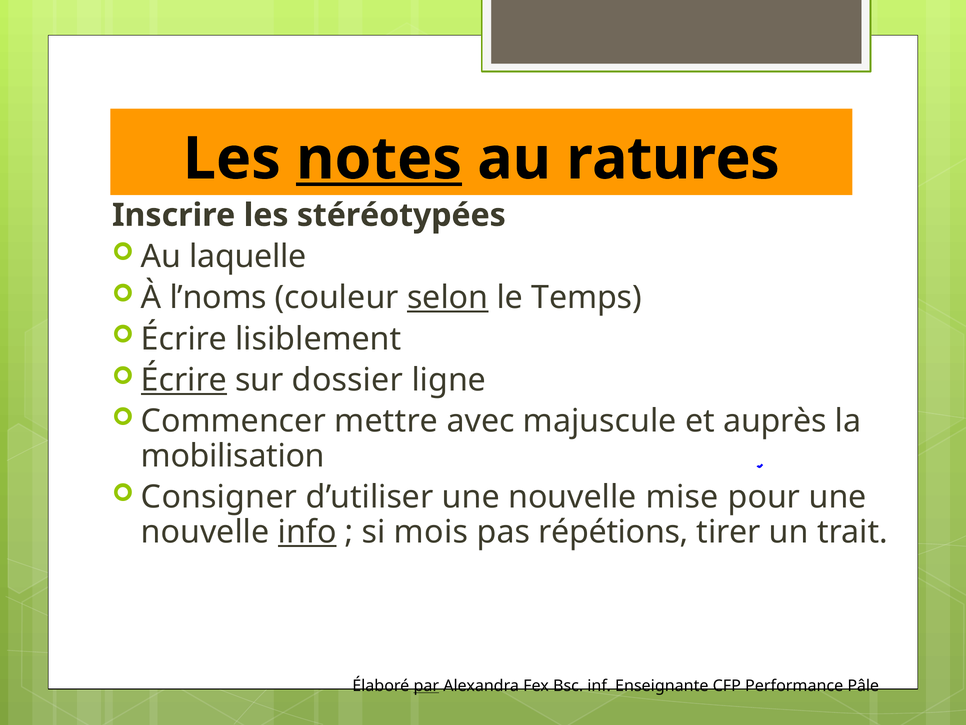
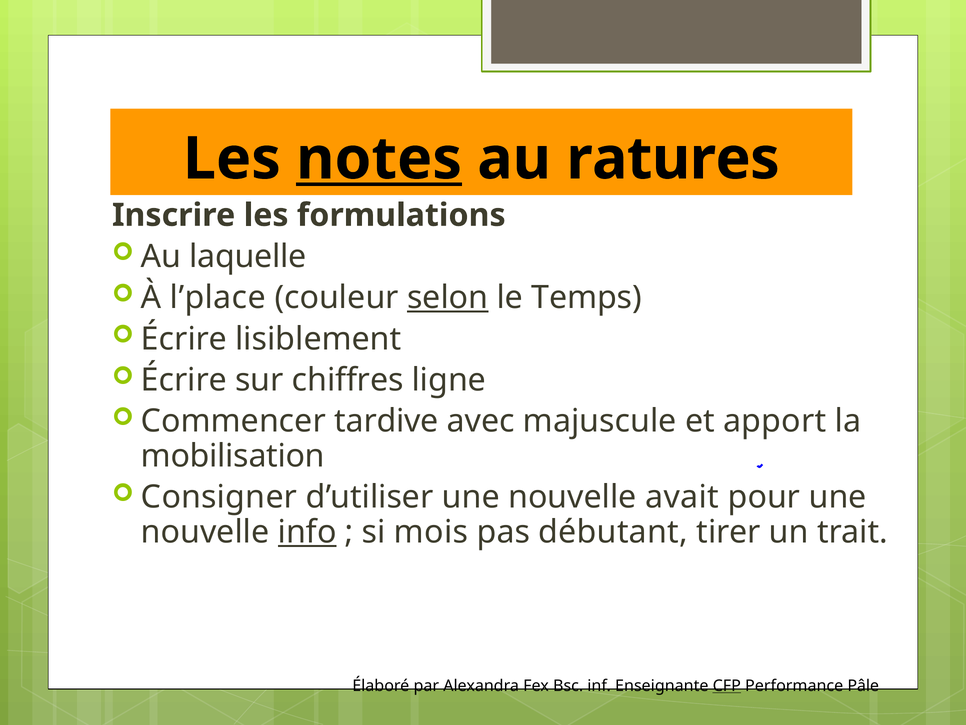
stéréotypées: stéréotypées -> formulations (401, 215)
l’noms: l’noms -> l’place (218, 297)
Écrire underline: present -> none (184, 380)
dossier: dossier -> chiffres (348, 380)
mettre: mettre -> tardive (386, 421)
auprès: auprès -> apport (775, 421)
mise: mise -> avait (682, 497)
répétions: répétions -> débutant (613, 532)
par underline: present -> none (426, 685)
CFP underline: none -> present (727, 685)
